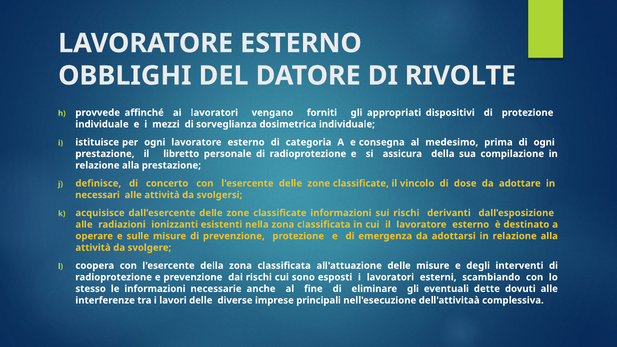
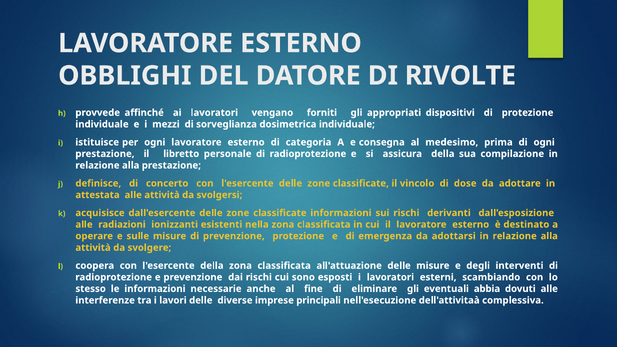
necessari: necessari -> attestata (97, 195)
dette: dette -> abbia (487, 289)
